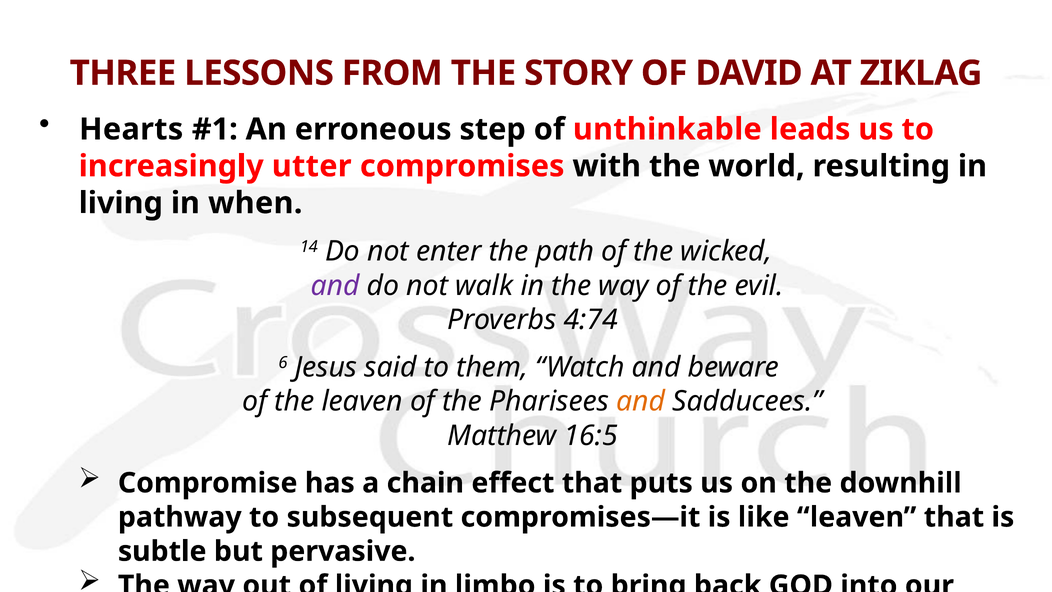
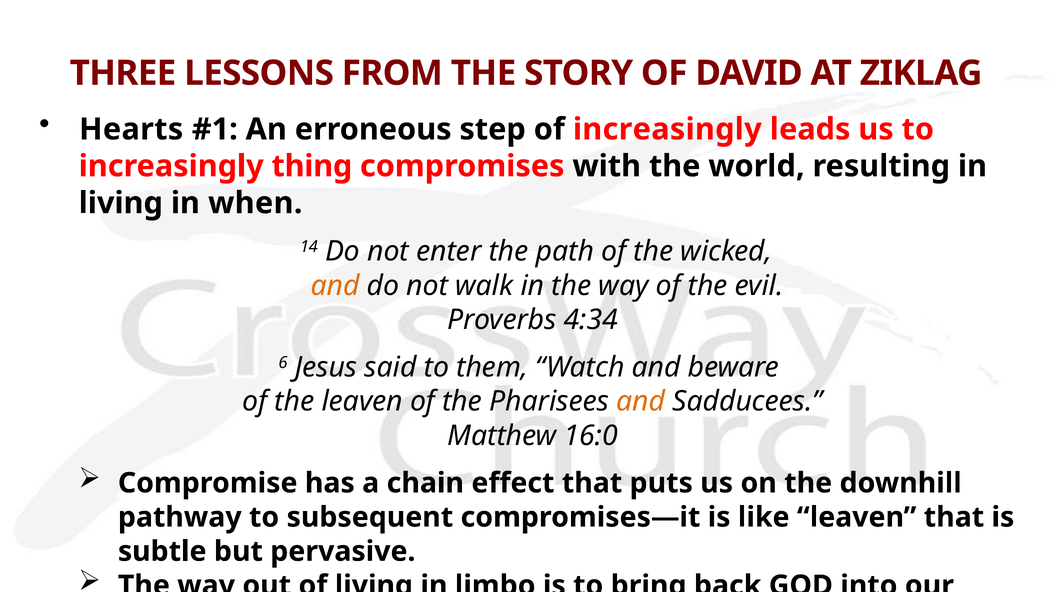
of unthinkable: unthinkable -> increasingly (667, 129)
utter: utter -> thing (312, 166)
and colour: purple -> orange (335, 286)
4:74: 4:74 -> 4:34 (591, 320)
16:5: 16:5 -> 16:0 (591, 435)
